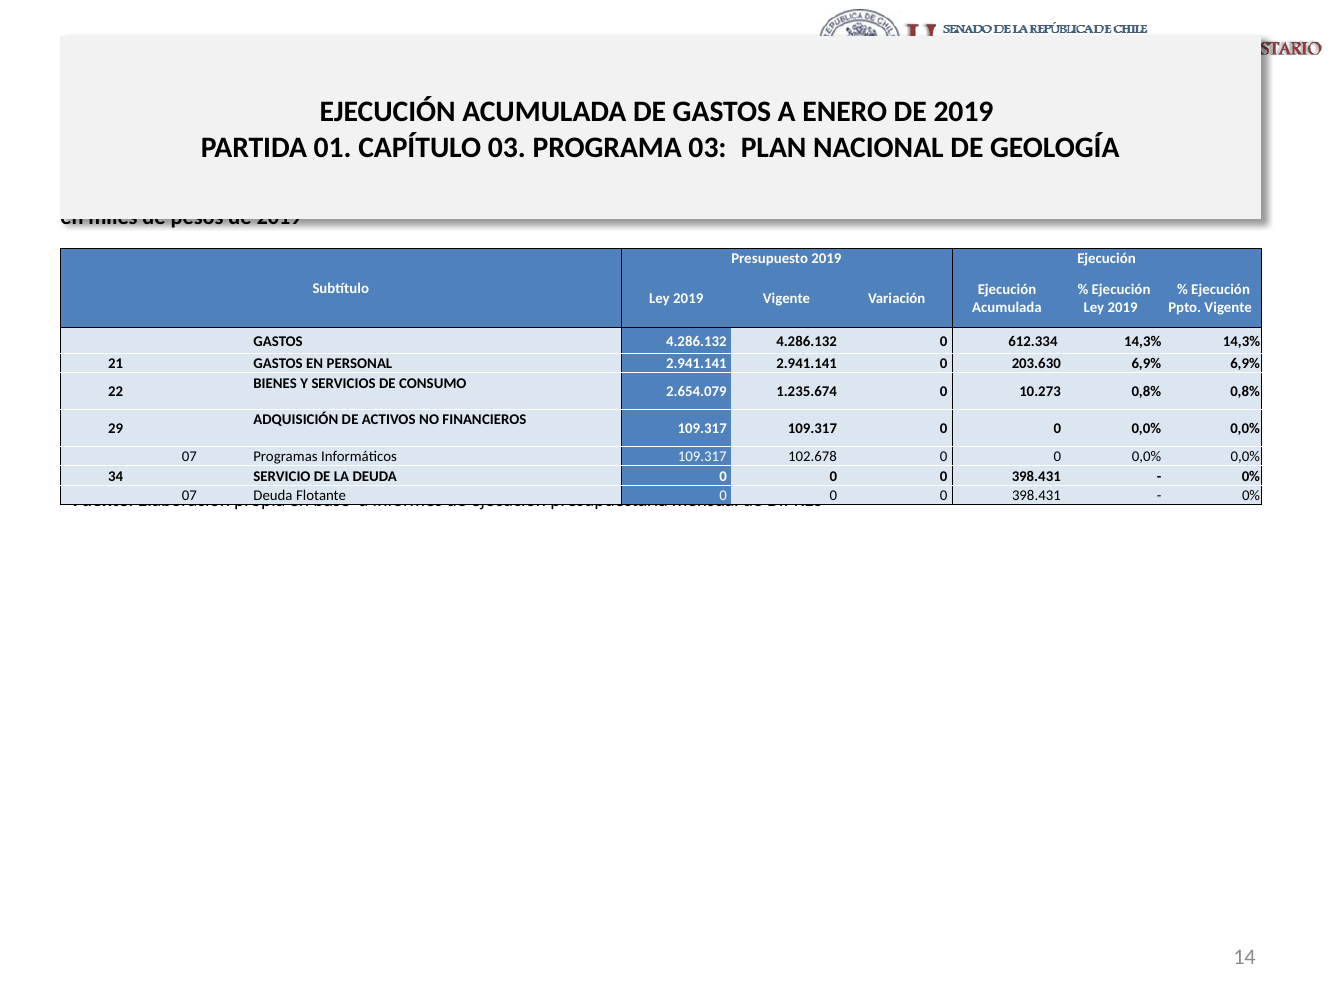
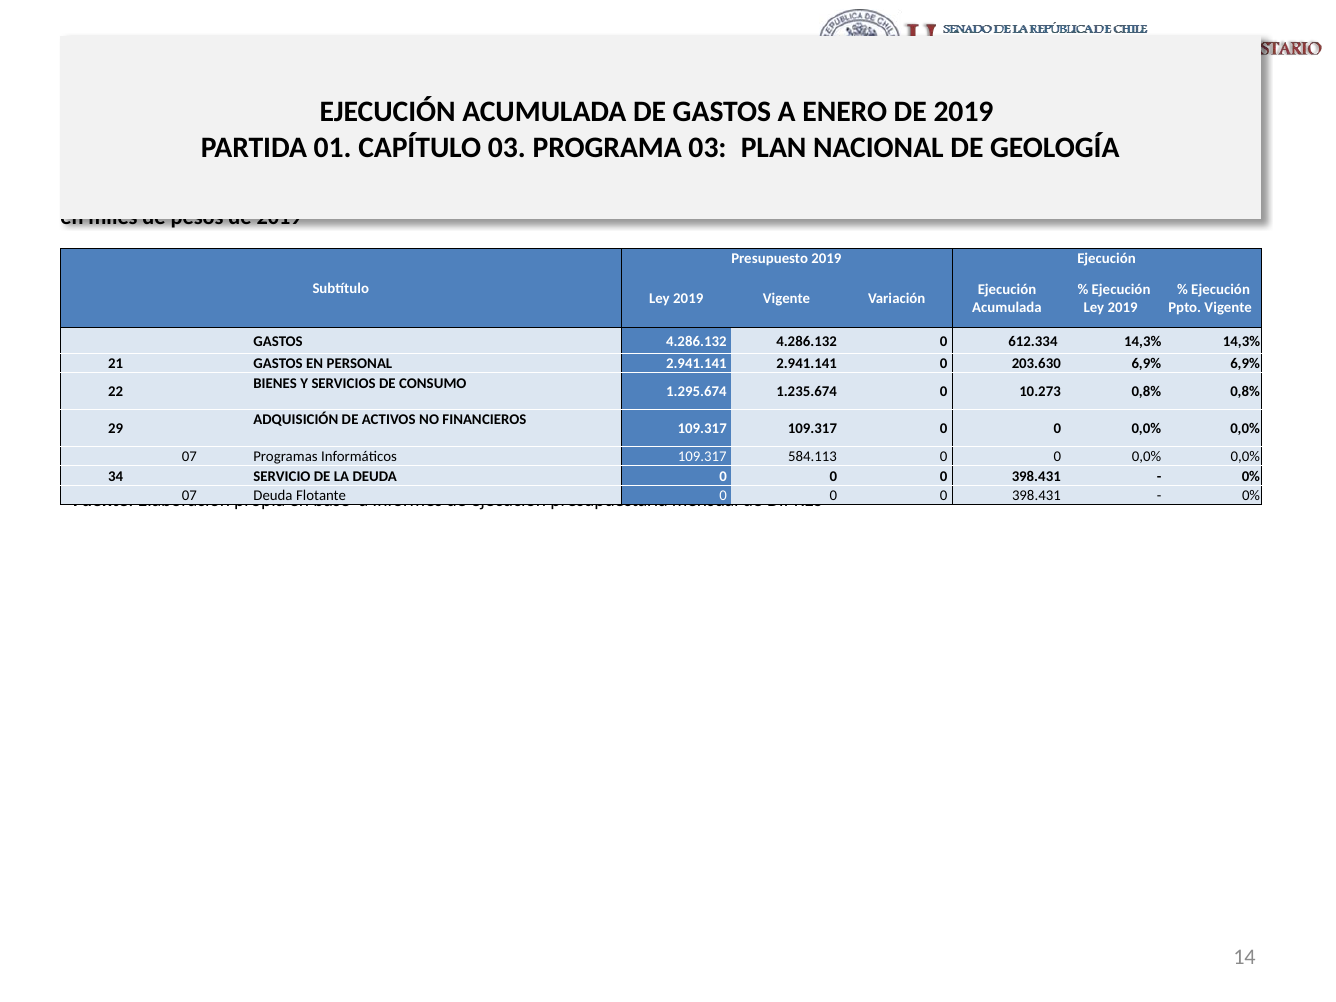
2.654.079: 2.654.079 -> 1.295.674 (696, 392)
102.678: 102.678 -> 584.113 (813, 457)
